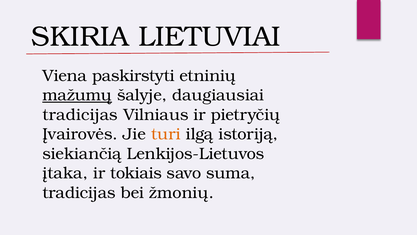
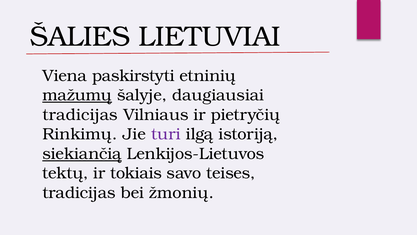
SKIRIA: SKIRIA -> ŠALIES (80, 37)
Įvairovės: Įvairovės -> Rinkimų (80, 134)
turi colour: orange -> purple (166, 134)
siekiančią underline: none -> present (82, 154)
įtaka: įtaka -> tektų (65, 173)
suma: suma -> teises (231, 173)
